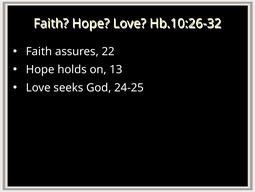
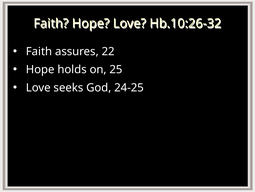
13: 13 -> 25 (116, 69)
